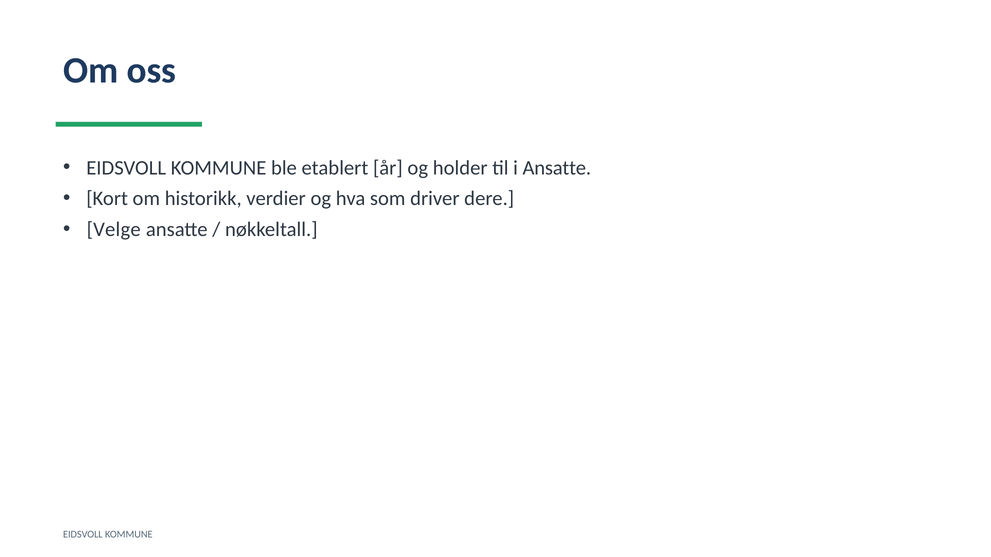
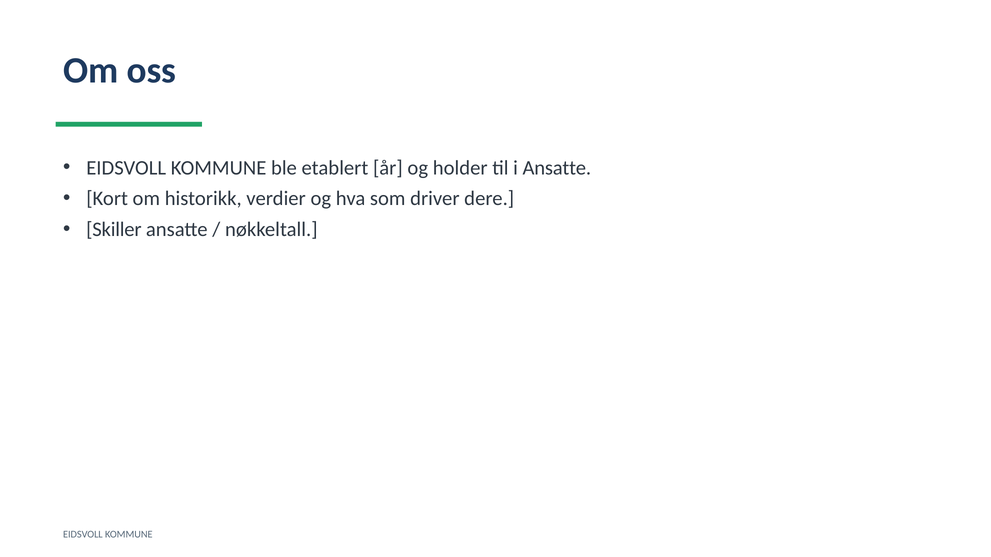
Velge: Velge -> Skiller (114, 230)
